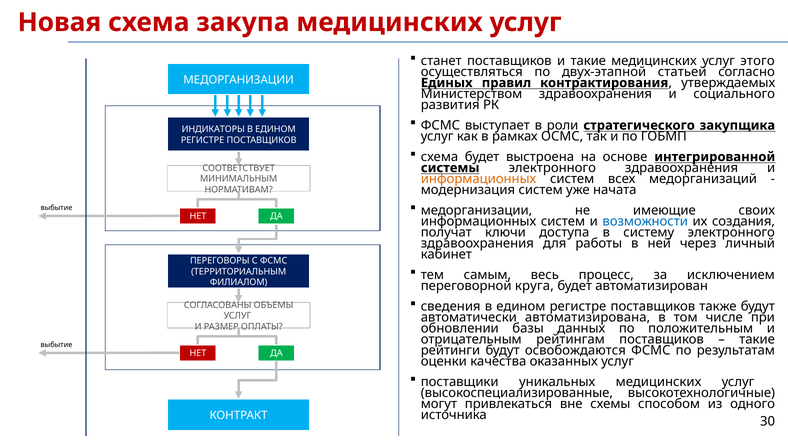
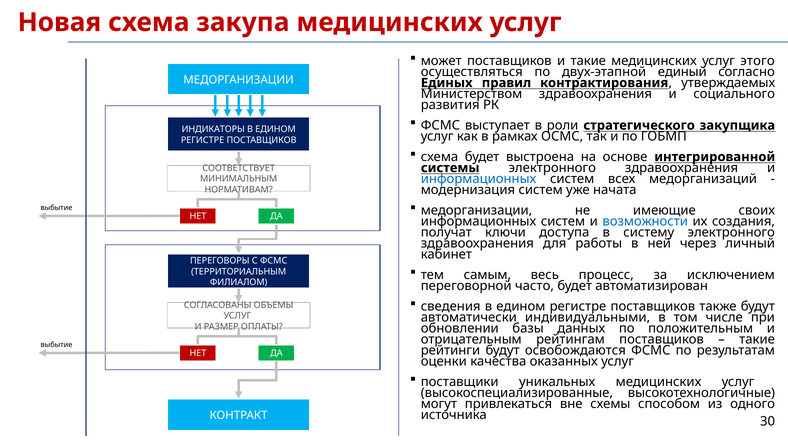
станет: станет -> может (441, 61)
статьей: статьей -> единый (682, 72)
информационных colour: orange -> blue (479, 179)
круга: круга -> часто (534, 286)
автоматизирована: автоматизирована -> индивидуальными (588, 318)
